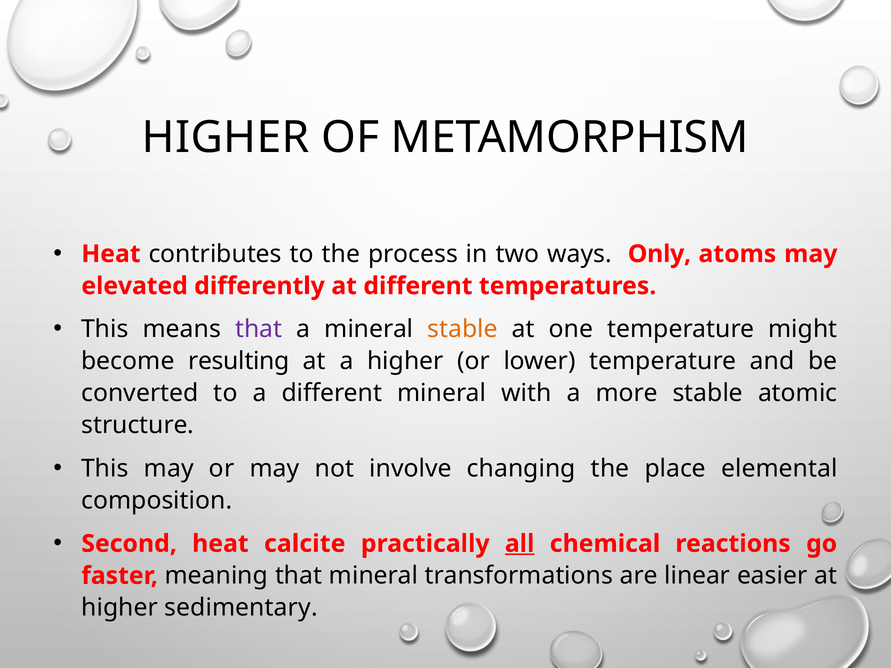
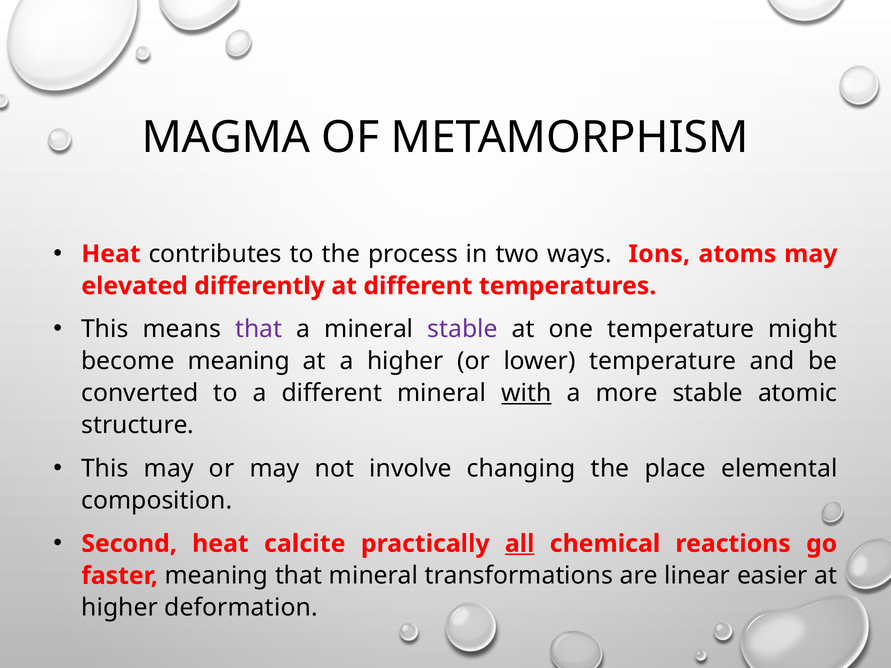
HIGHER: HIGHER -> MAGMA (226, 138)
Only: Only -> Ions (659, 254)
stable colour: orange -> purple (463, 329)
become resulting: resulting -> meaning (239, 361)
with underline: none -> present (526, 393)
sedimentary: sedimentary -> deformation (241, 608)
